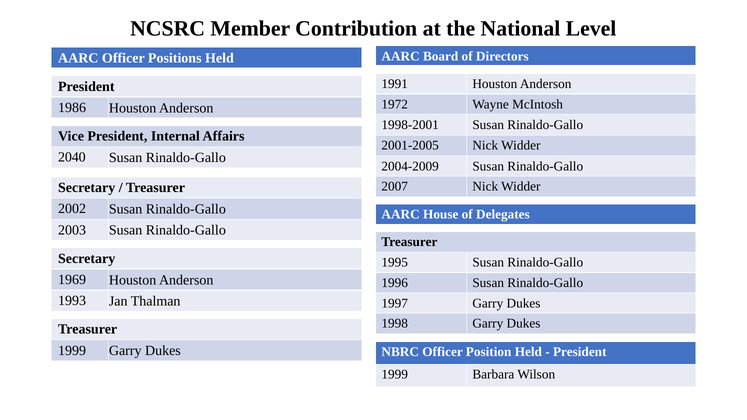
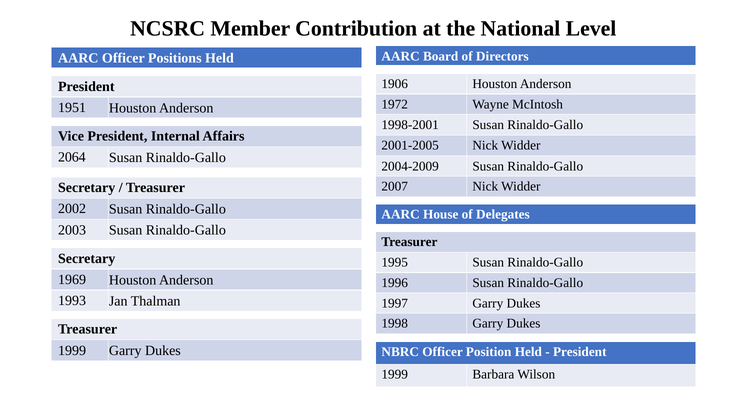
1991: 1991 -> 1906 (395, 84)
1986: 1986 -> 1951 (72, 108)
2040: 2040 -> 2064 (72, 157)
